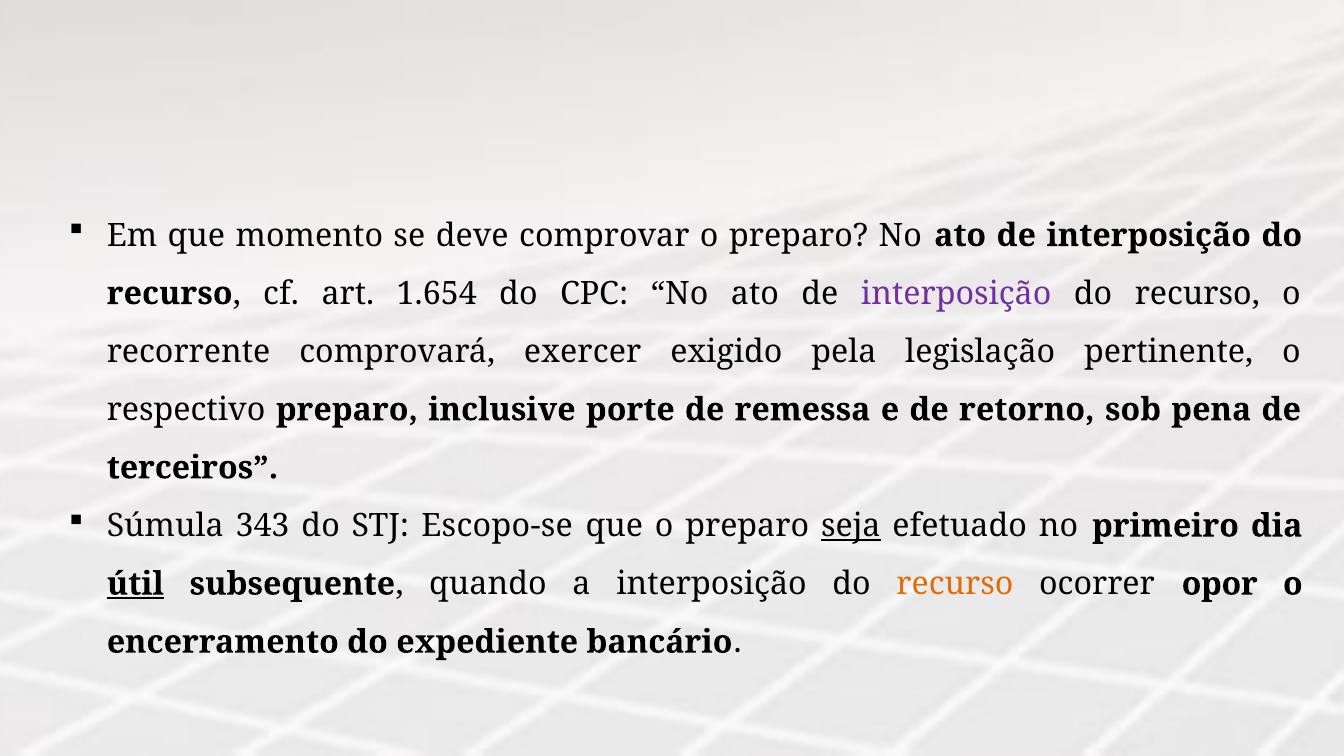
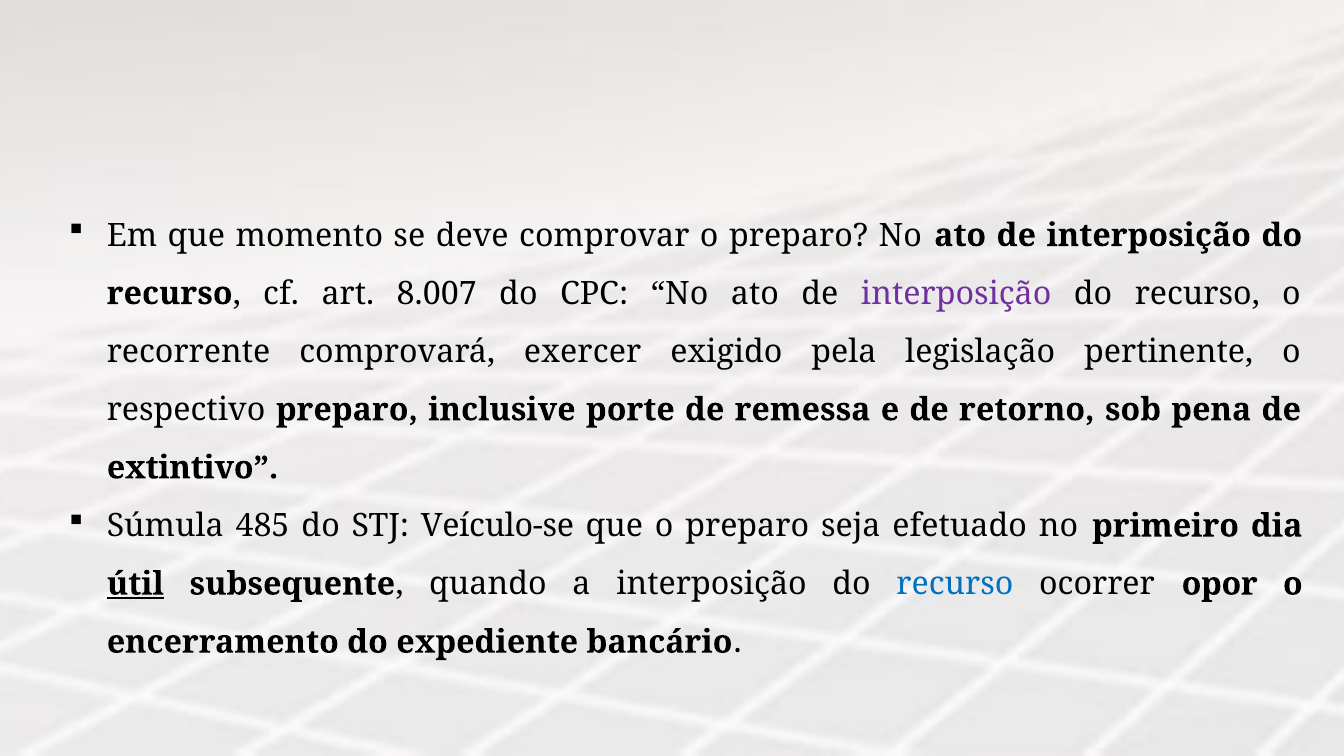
1.654: 1.654 -> 8.007 (437, 293)
terceiros: terceiros -> extintivo (193, 468)
343: 343 -> 485 (263, 526)
Escopo-se: Escopo-se -> Veículo-se (497, 526)
seja underline: present -> none (851, 526)
recurso colour: orange -> blue (955, 584)
